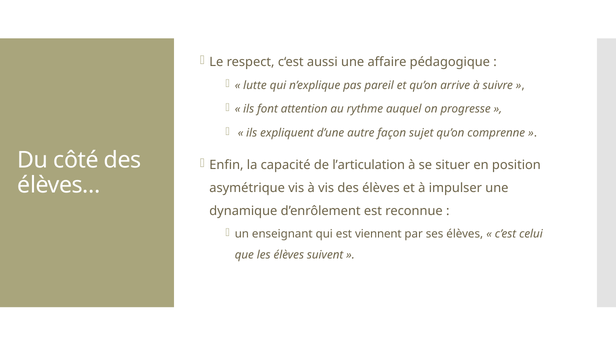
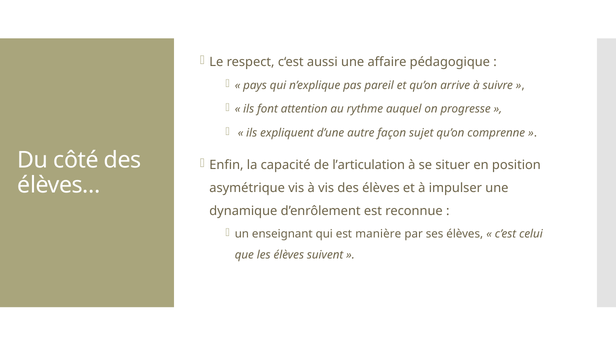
lutte: lutte -> pays (255, 85)
viennent: viennent -> manière (378, 234)
